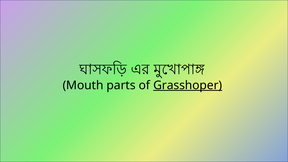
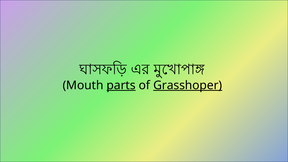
parts underline: none -> present (121, 85)
